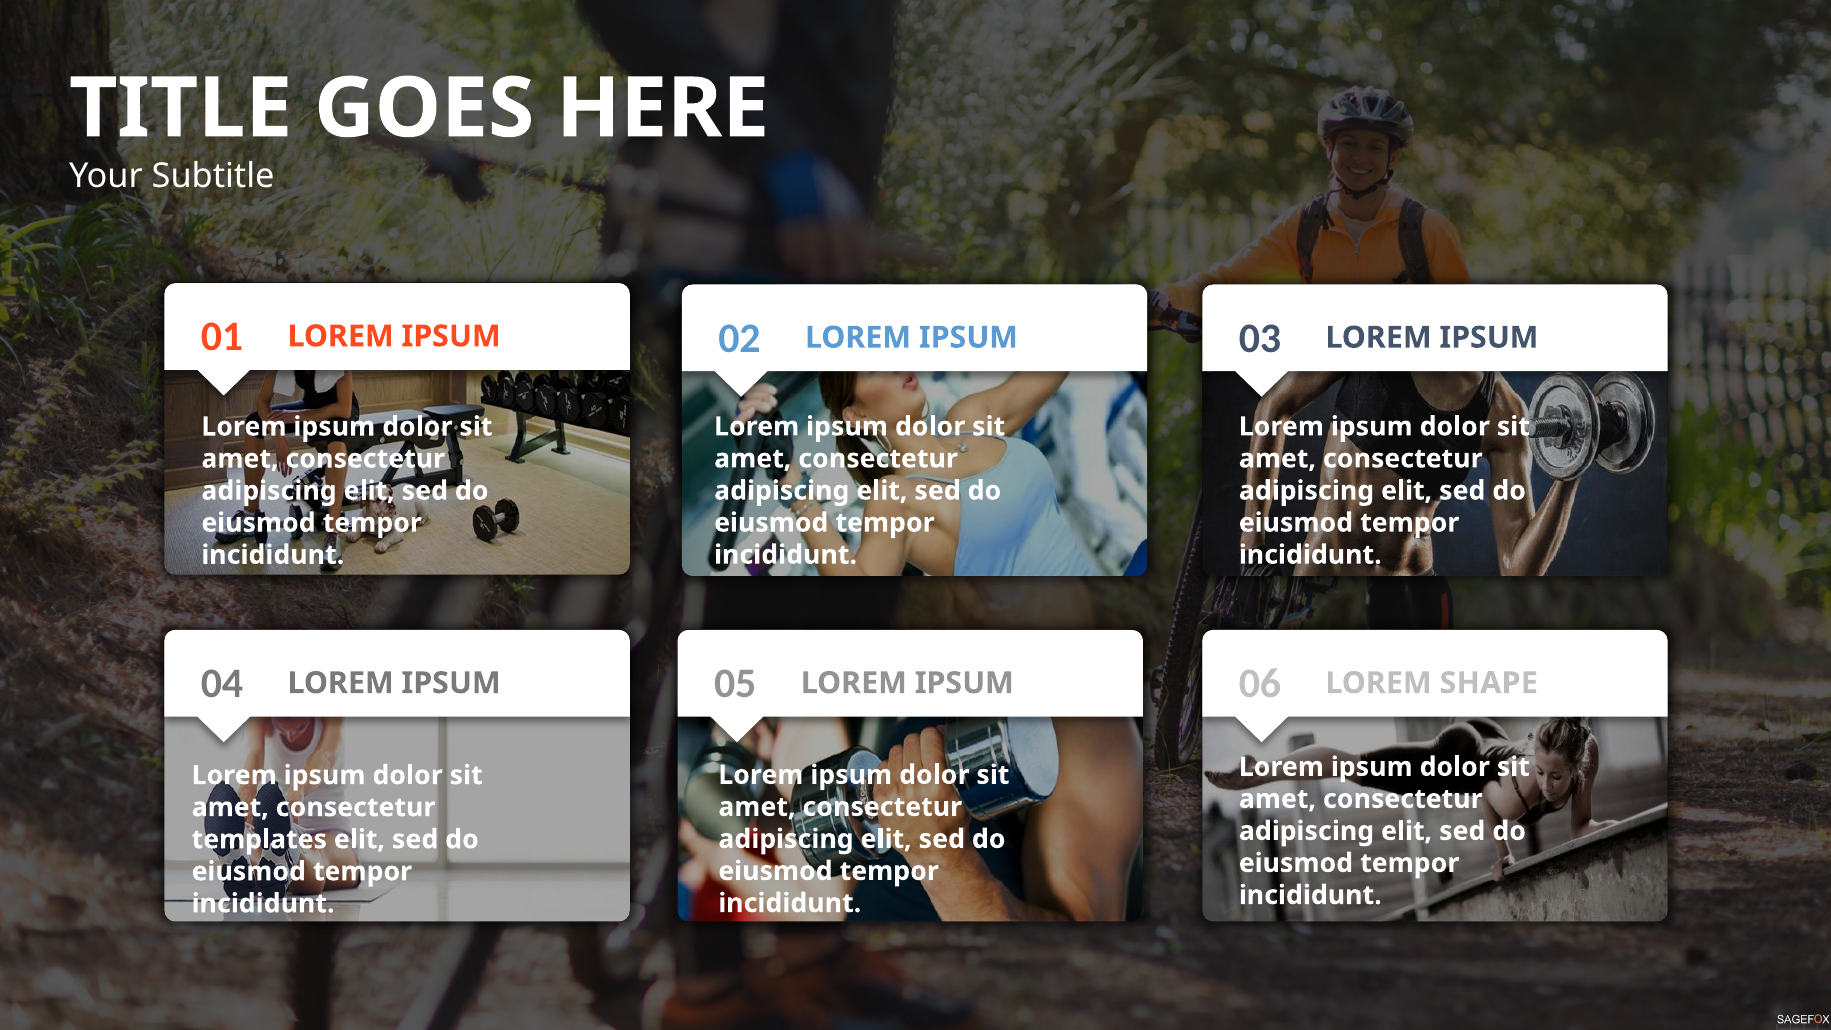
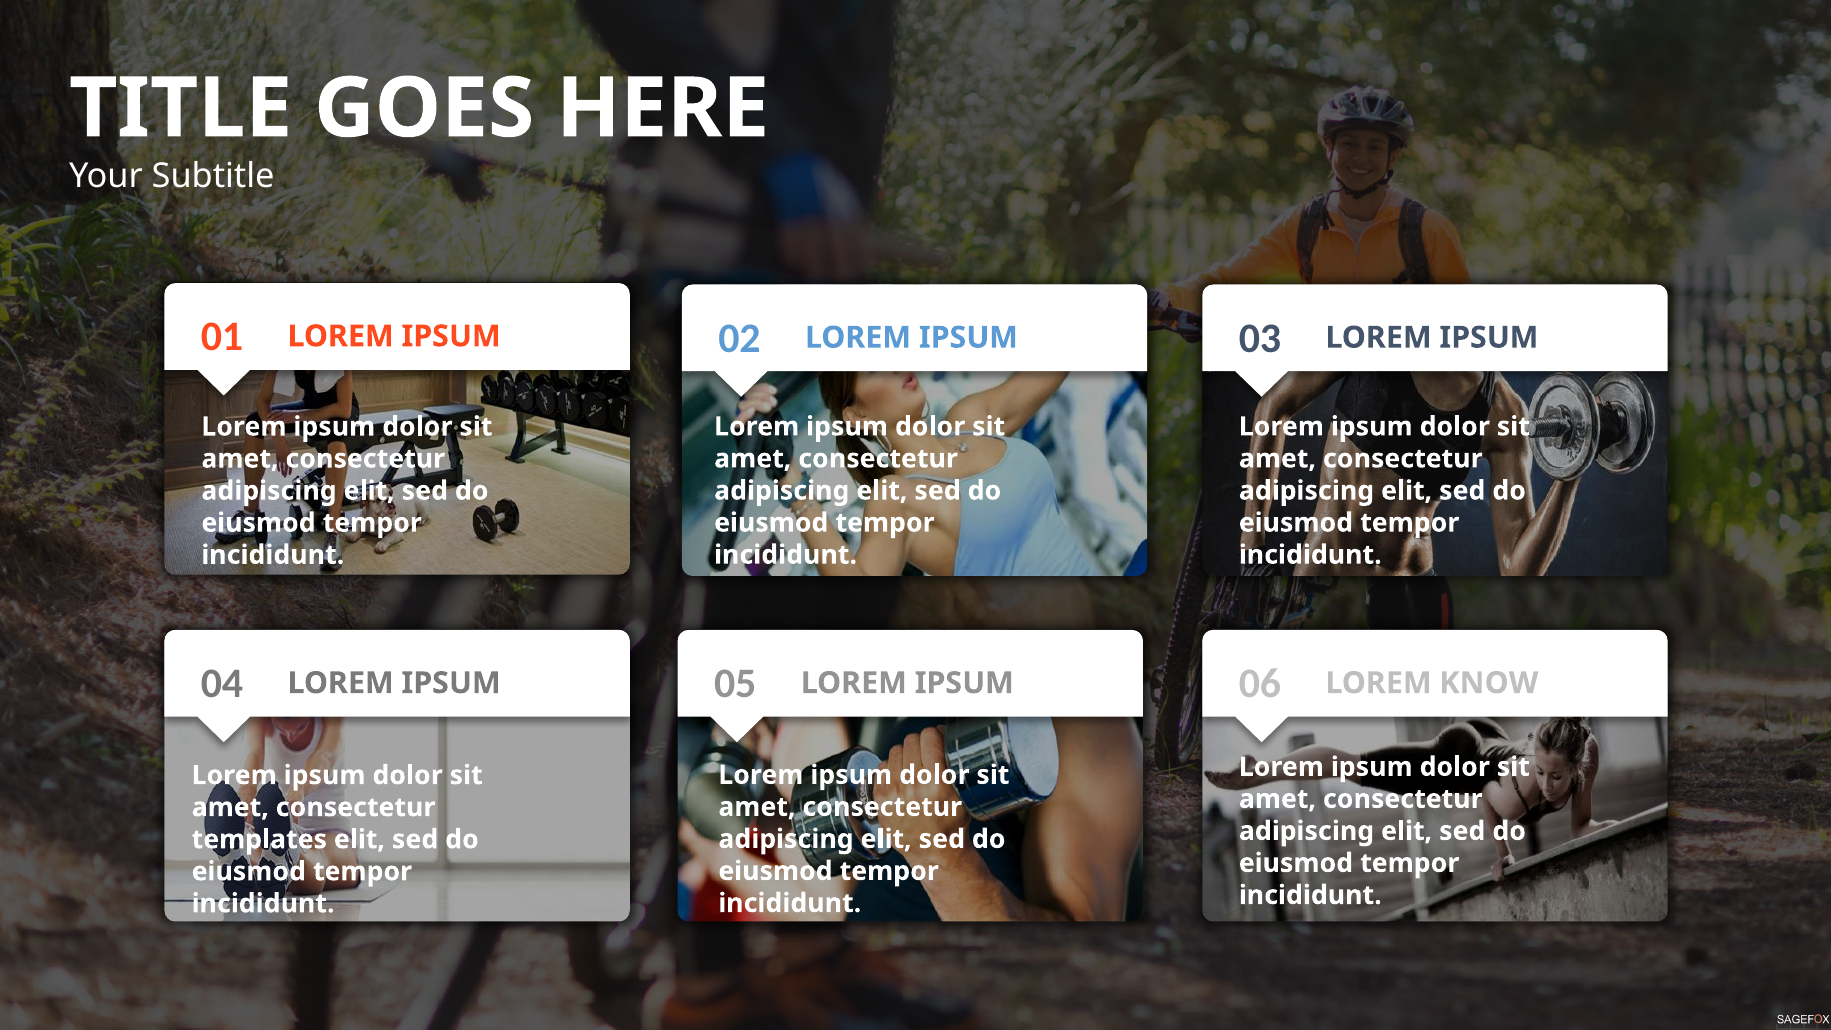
SHAPE: SHAPE -> KNOW (1489, 683)
